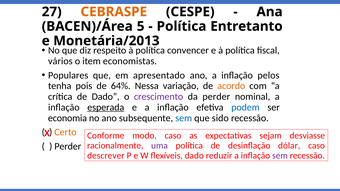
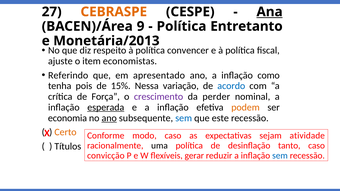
Ana underline: none -> present (270, 12)
5: 5 -> 9 (141, 26)
vários: vários -> ajuste (60, 61)
Populares: Populares -> Referindo (68, 75)
pelos: pelos -> como (269, 75)
64%: 64% -> 15% (121, 86)
acordo colour: orange -> blue (231, 86)
de Dado: Dado -> Força (106, 97)
podem colour: blue -> orange (245, 107)
ano underline: none -> present (109, 118)
sido: sido -> este (220, 118)
desviasse: desviasse -> atividade (307, 136)
uma colour: purple -> black (159, 146)
dólar: dólar -> tanto (289, 146)
Perder: Perder -> Títulos (68, 147)
descrever: descrever -> convicção (106, 156)
flexíveis dado: dado -> gerar (194, 156)
sem colour: purple -> blue (280, 156)
